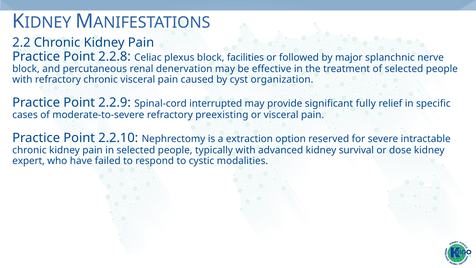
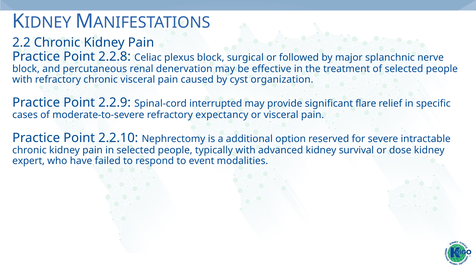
facilities: facilities -> surgical (245, 57)
fully: fully -> flare (366, 103)
preexisting: preexisting -> expectancy (222, 115)
extraction: extraction -> additional (249, 139)
cystic: cystic -> event (202, 161)
